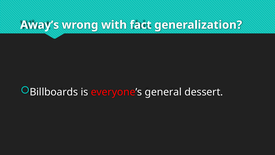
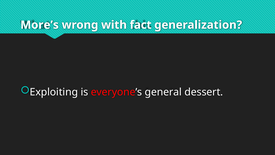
Away’s: Away’s -> More’s (40, 25)
Billboards: Billboards -> Exploiting (54, 92)
